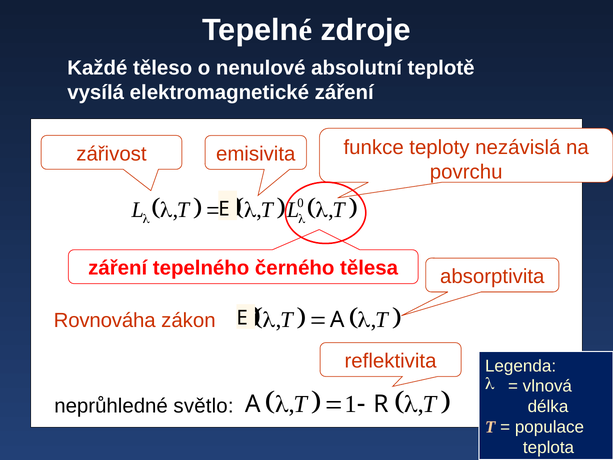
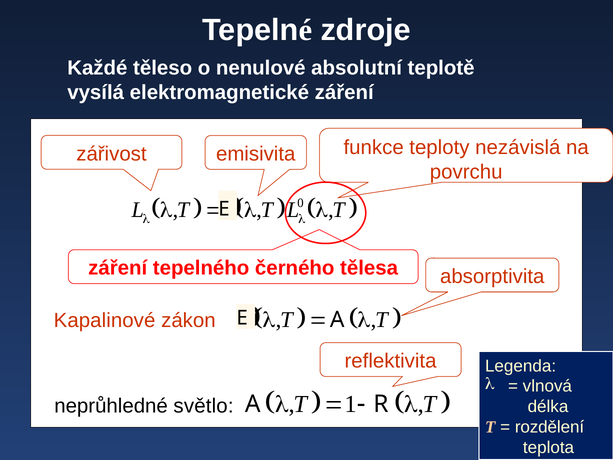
Rovnováha: Rovnováha -> Kapalinové (105, 320)
populace: populace -> rozdělení (549, 427)
